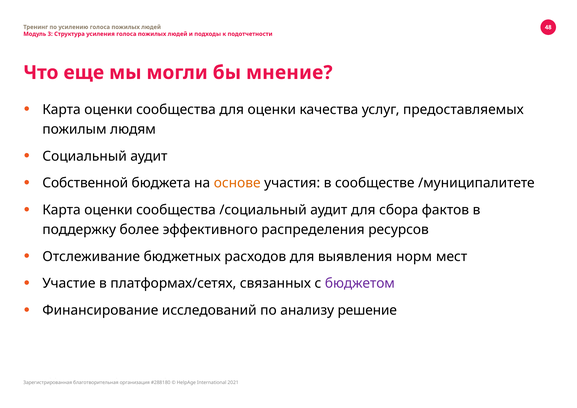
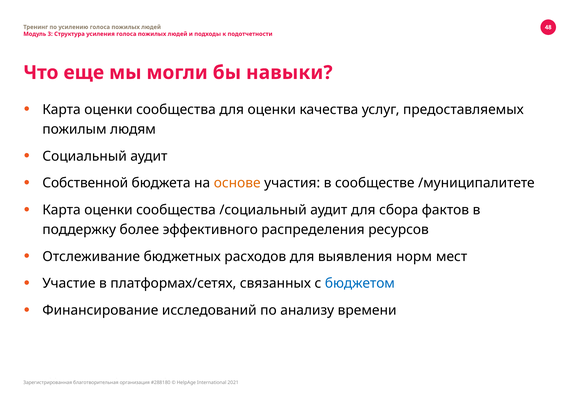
мнение: мнение -> навыки (289, 73)
бюджетом colour: purple -> blue (360, 283)
решение: решение -> времени (367, 310)
